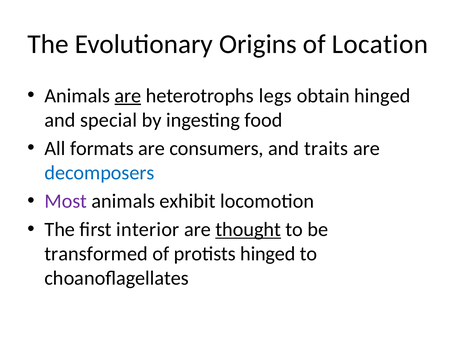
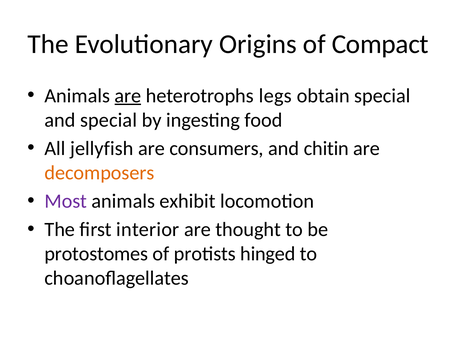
Location: Location -> Compact (380, 44)
obtain hinged: hinged -> special (382, 96)
formats: formats -> jellyfish (102, 148)
traits: traits -> chitin (326, 148)
decomposers colour: blue -> orange (99, 173)
thought underline: present -> none (248, 229)
transformed: transformed -> protostomes (96, 254)
